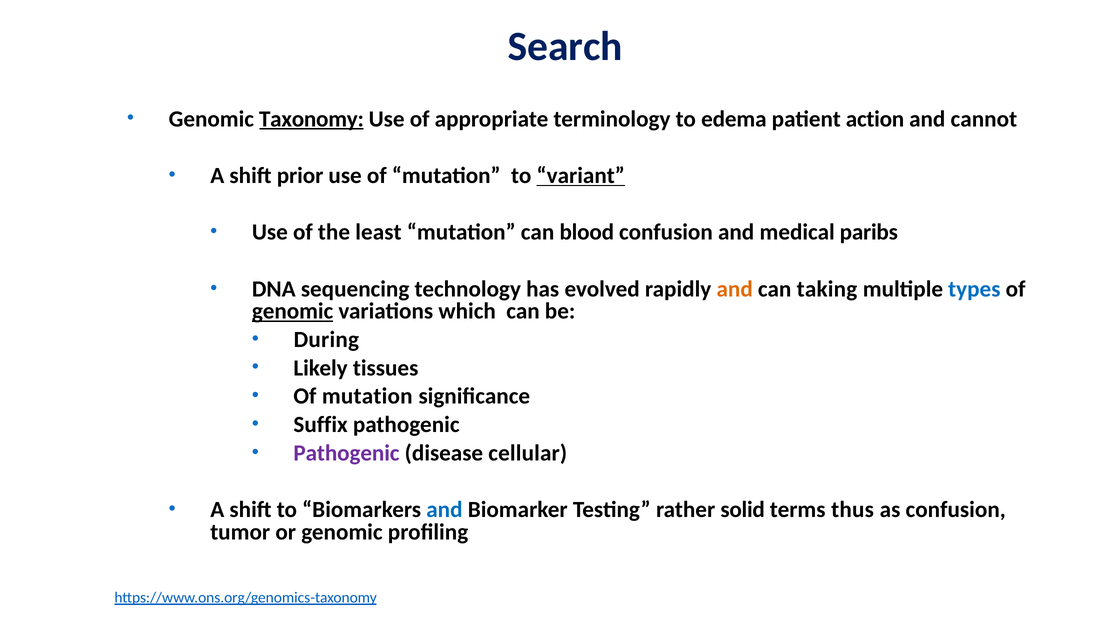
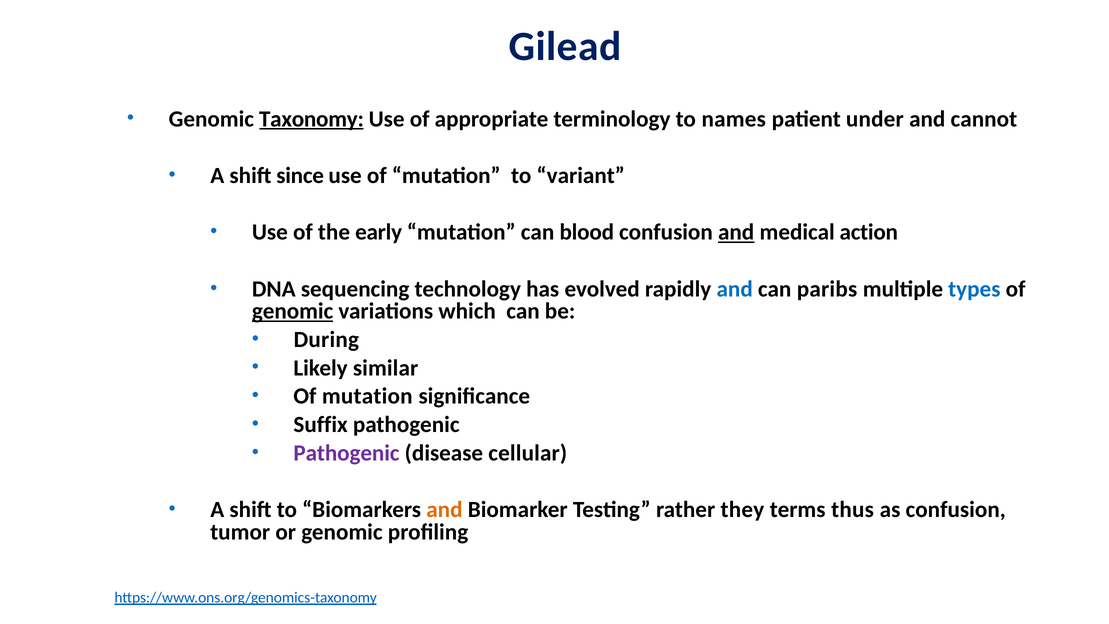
Search: Search -> Gilead (565, 47)
edema: edema -> names (734, 119)
action: action -> under (875, 119)
prior: prior -> since (300, 176)
variant underline: present -> none (581, 176)
least: least -> early (379, 232)
and underline: none -> present (736, 232)
paribs: paribs -> action (869, 232)
and colour: orange -> blue (735, 289)
taking: taking -> paribs (827, 289)
tissues: tissues -> similar (386, 368)
and colour: blue -> orange (444, 510)
solid: solid -> they (742, 510)
